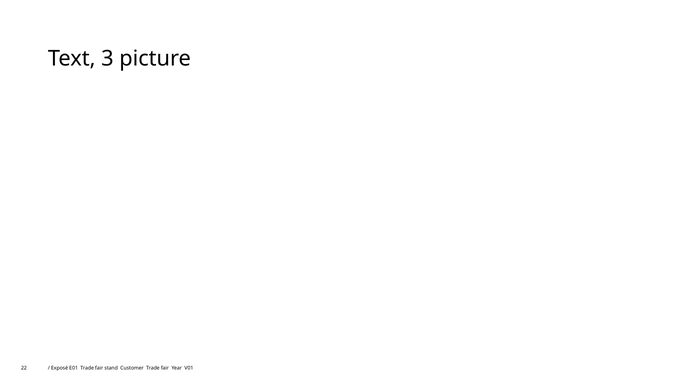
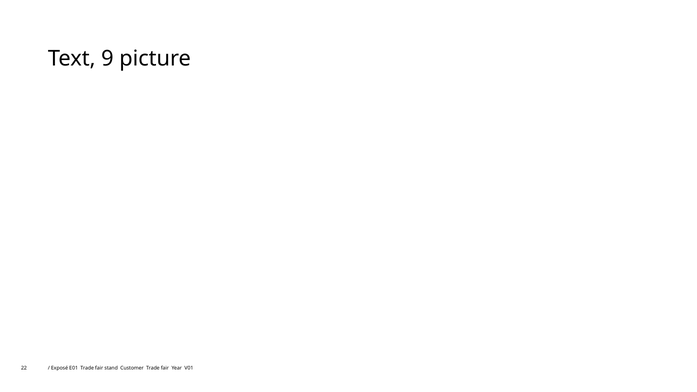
3: 3 -> 9 (107, 59)
